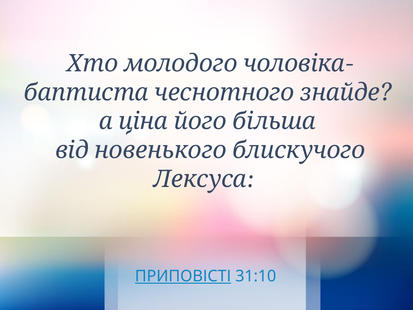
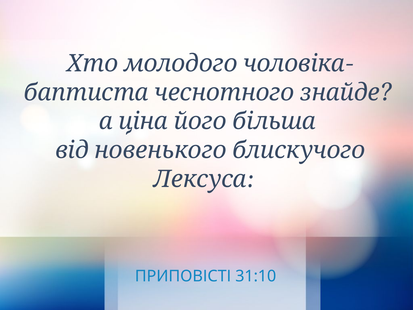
ПРИПОВІСТІ underline: present -> none (183, 276)
